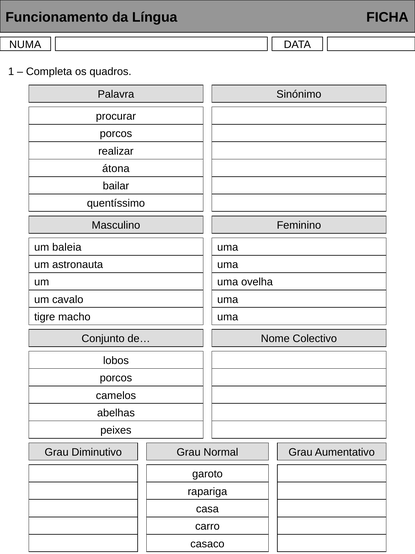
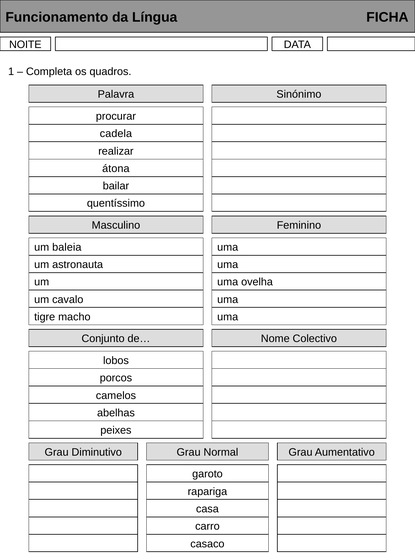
NUMA: NUMA -> NOITE (25, 45)
porcos: porcos -> cadela (116, 134)
